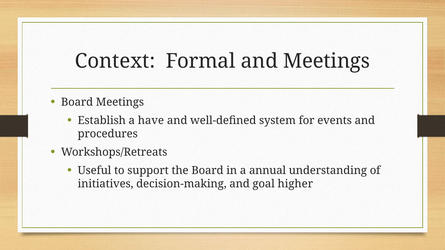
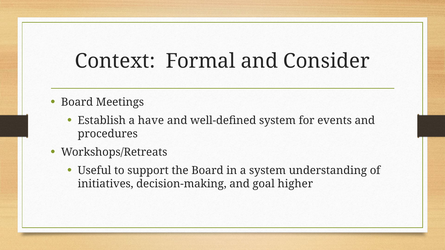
and Meetings: Meetings -> Consider (326, 61)
a annual: annual -> system (267, 171)
